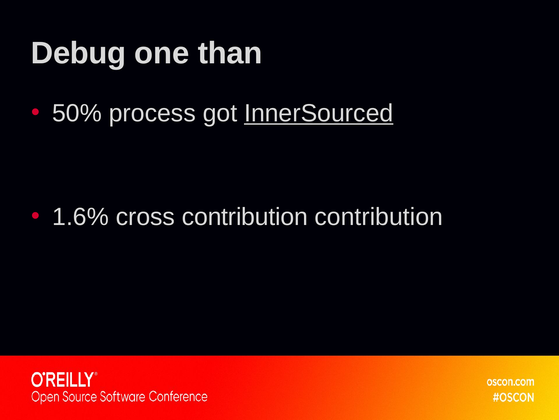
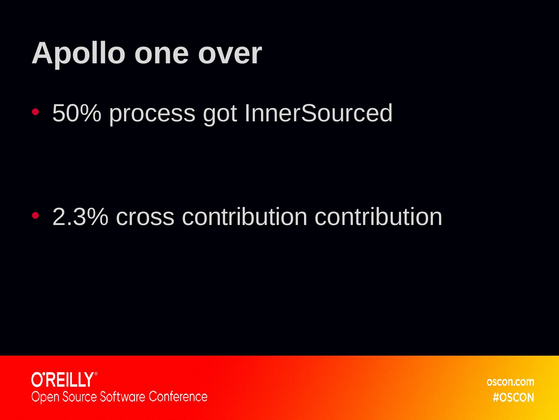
Debug: Debug -> Apollo (79, 53)
than: than -> over (230, 53)
InnerSourced underline: present -> none (319, 113)
1.6%: 1.6% -> 2.3% (81, 217)
